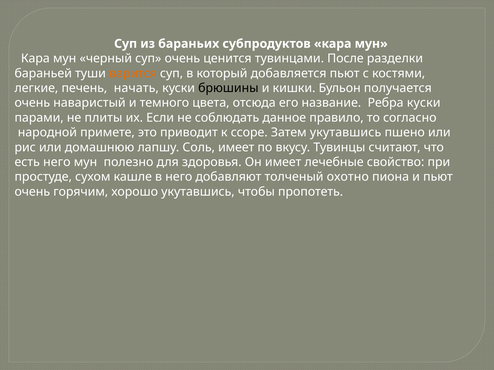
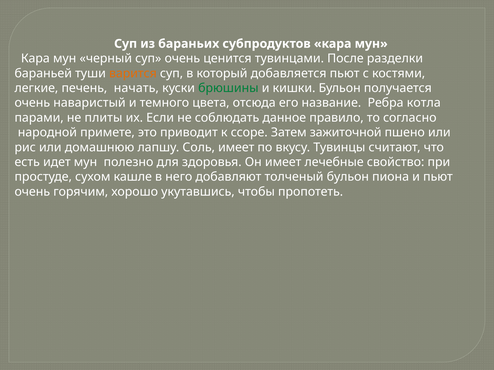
брюшины colour: black -> green (228, 88)
Ребра куски: куски -> котла (424, 103)
Затем укутавшись: укутавшись -> зажиточной (346, 133)
есть него: него -> идет (57, 162)
толченый охотно: охотно -> бульон (348, 177)
